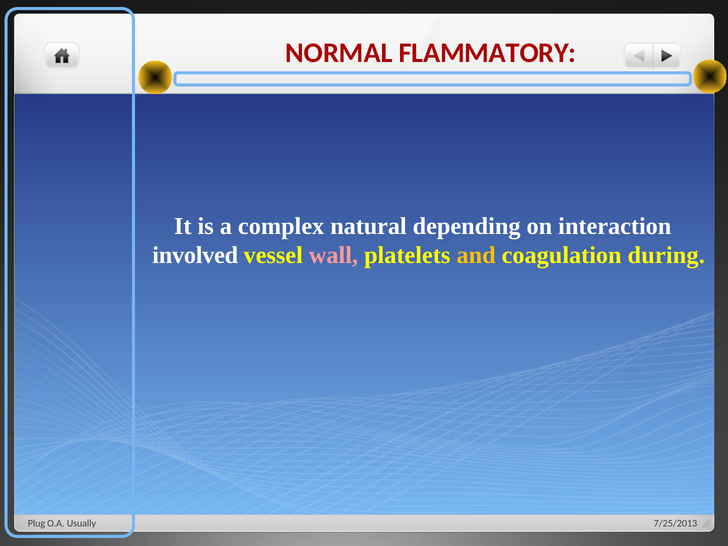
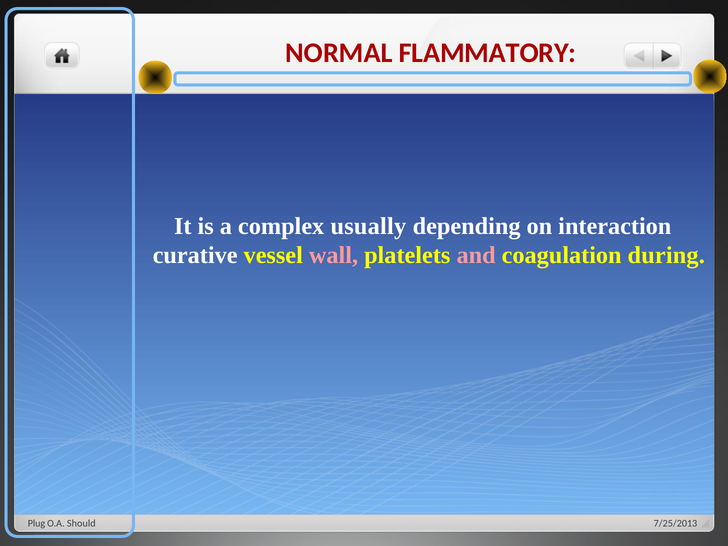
natural: natural -> usually (368, 226)
involved: involved -> curative (195, 255)
and colour: yellow -> pink (476, 255)
Usually: Usually -> Should (81, 524)
